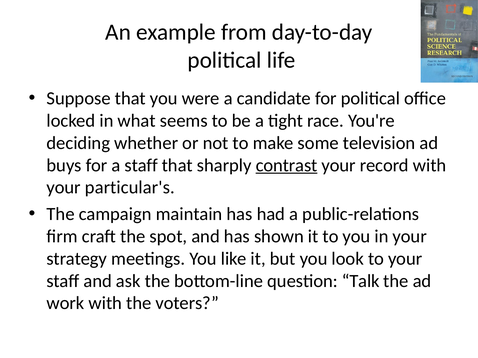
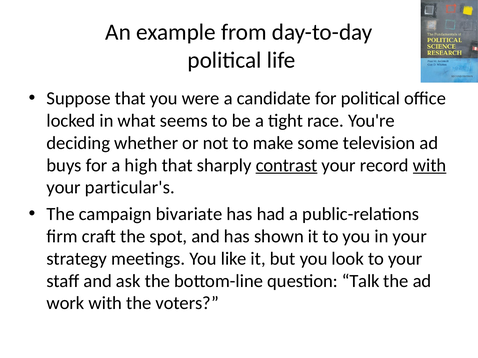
a staff: staff -> high (141, 165)
with underline: none -> present (430, 165)
maintain: maintain -> bivariate (189, 214)
